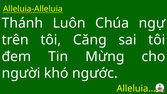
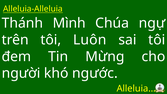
Luôn: Luôn -> Mình (69, 23)
Căng: Căng -> Luôn (90, 40)
